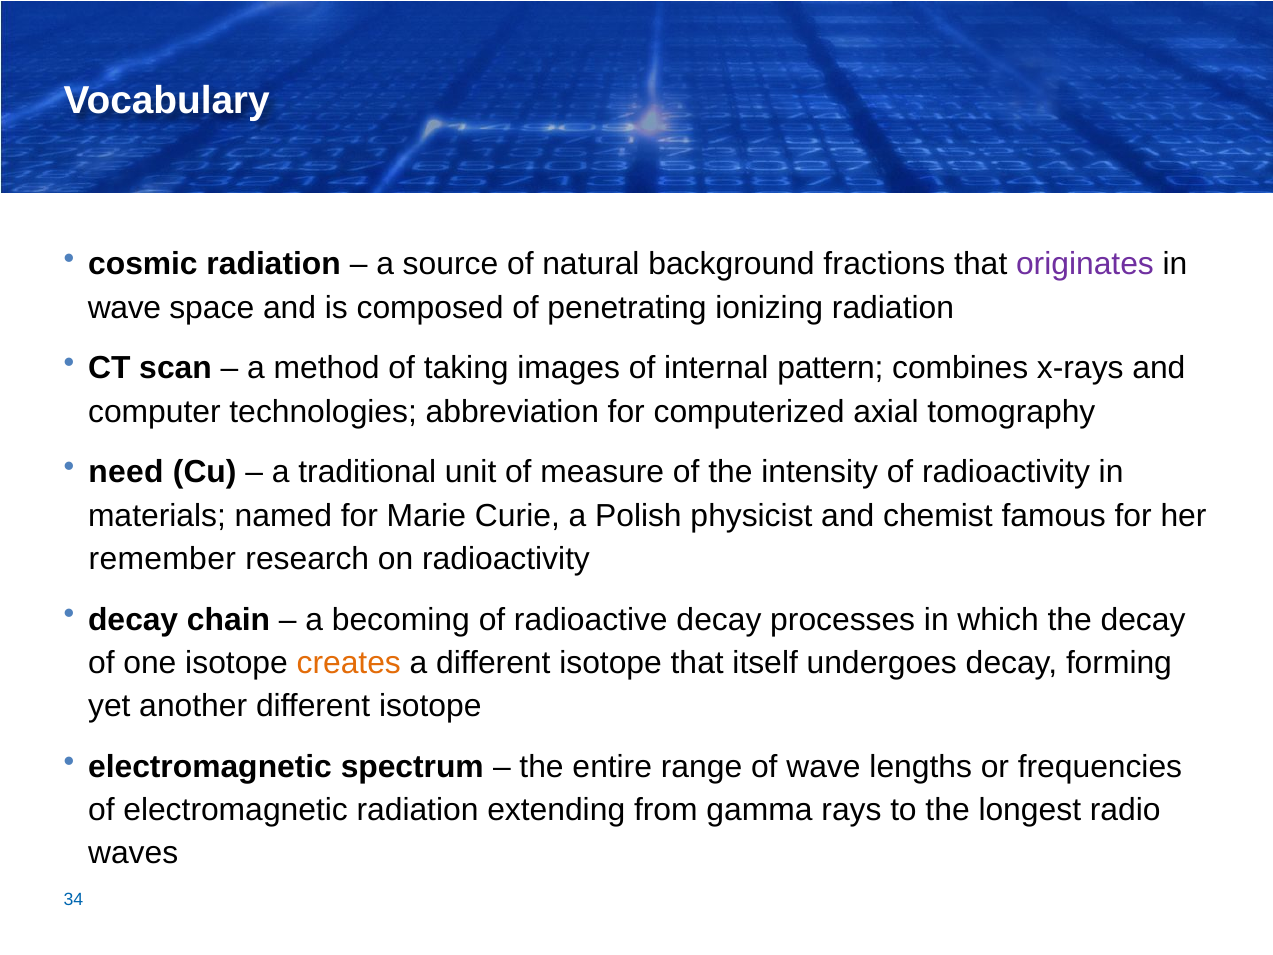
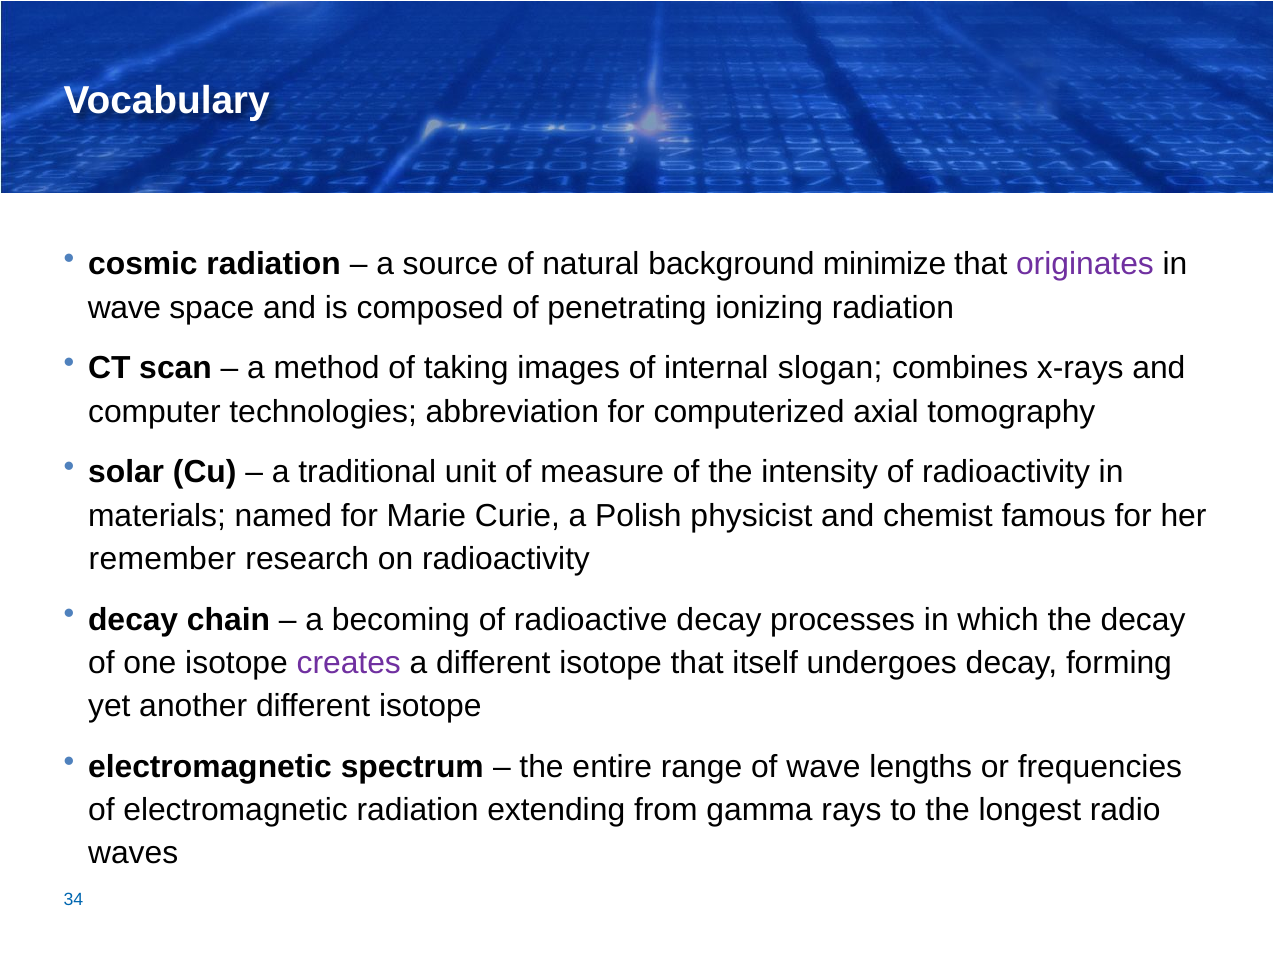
fractions: fractions -> minimize (885, 264)
pattern: pattern -> slogan (830, 368)
need: need -> solar (126, 472)
creates colour: orange -> purple (349, 663)
